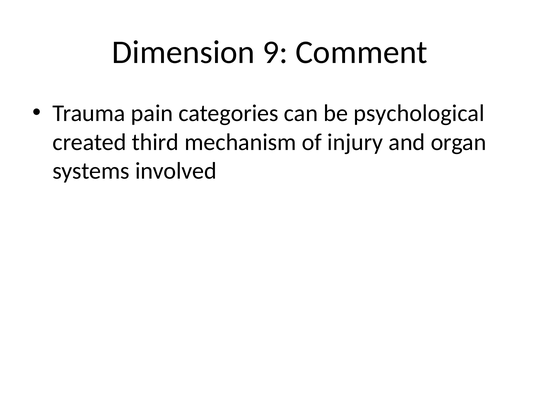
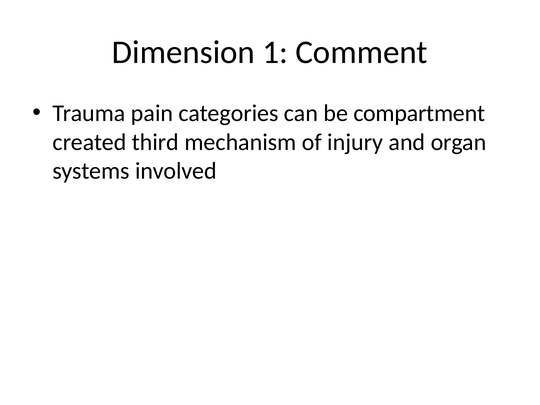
9: 9 -> 1 (275, 52)
psychological: psychological -> compartment (419, 113)
